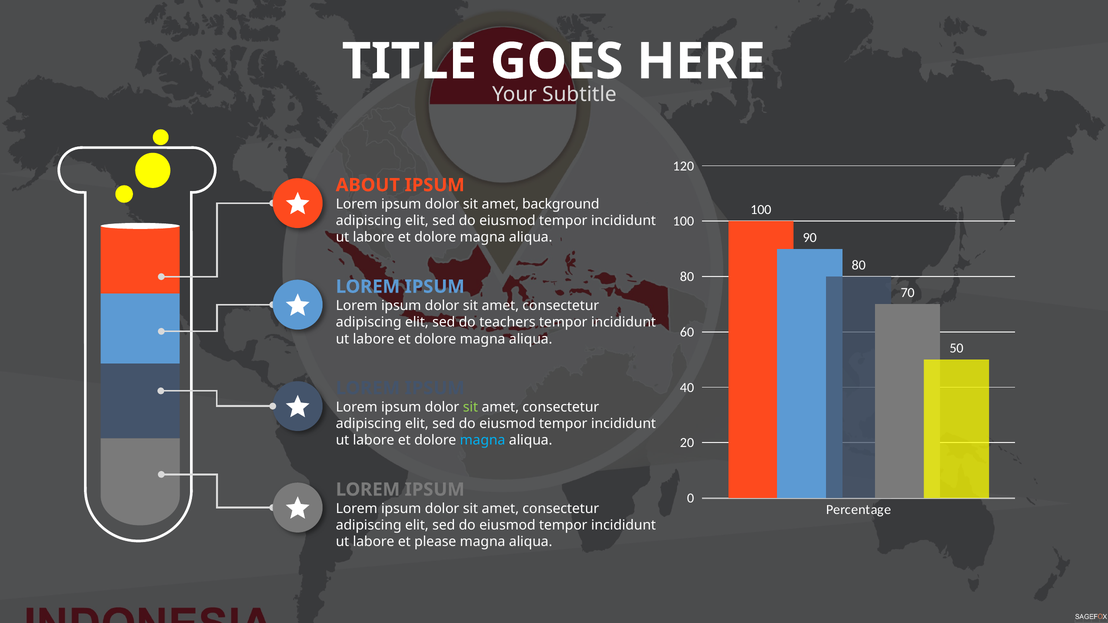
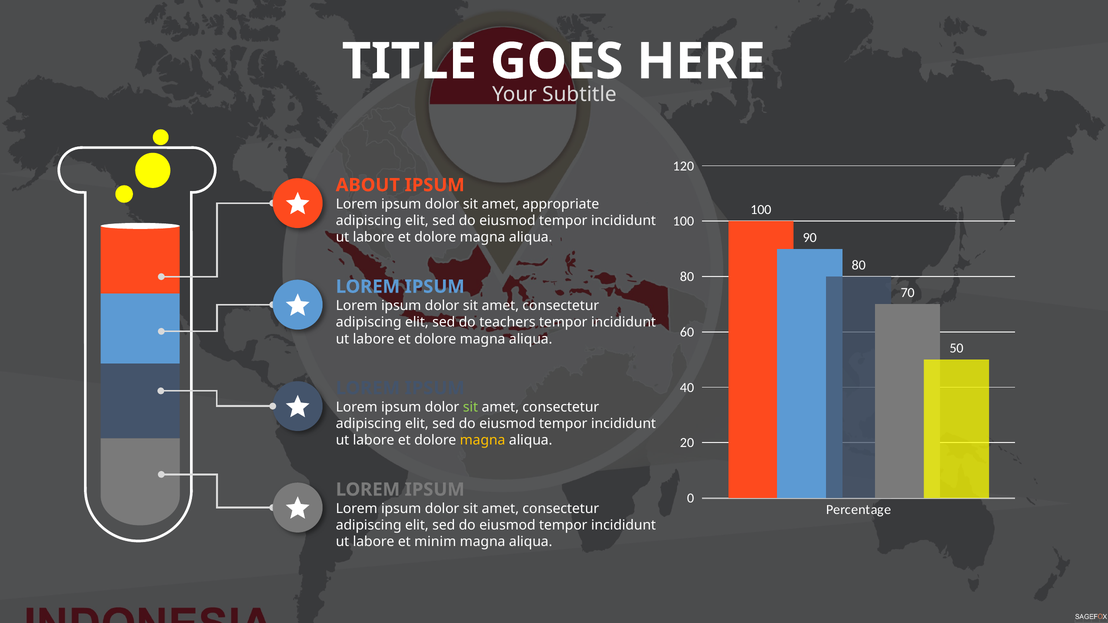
background: background -> appropriate (561, 204)
magna colour: light blue -> yellow (483, 441)
please: please -> minim (435, 542)
